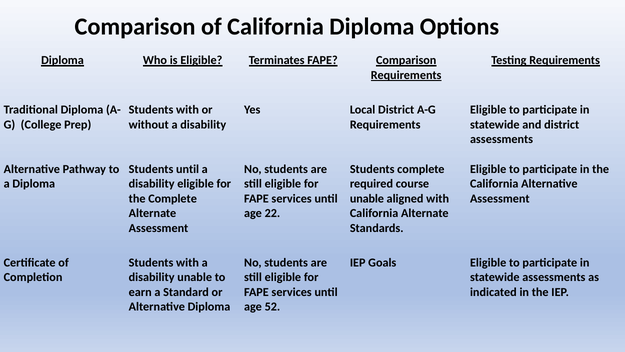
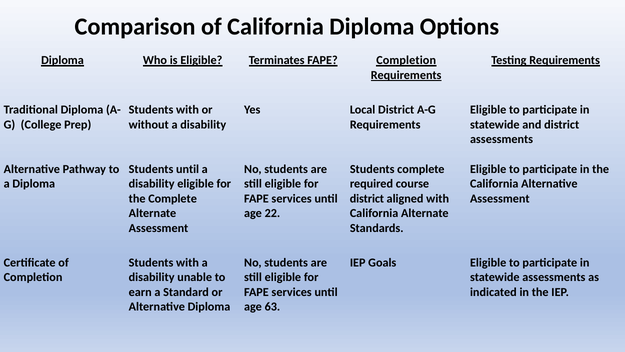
FAPE Comparison: Comparison -> Completion (406, 60)
unable: unable -> district (367, 198)
52: 52 -> 63 (272, 307)
